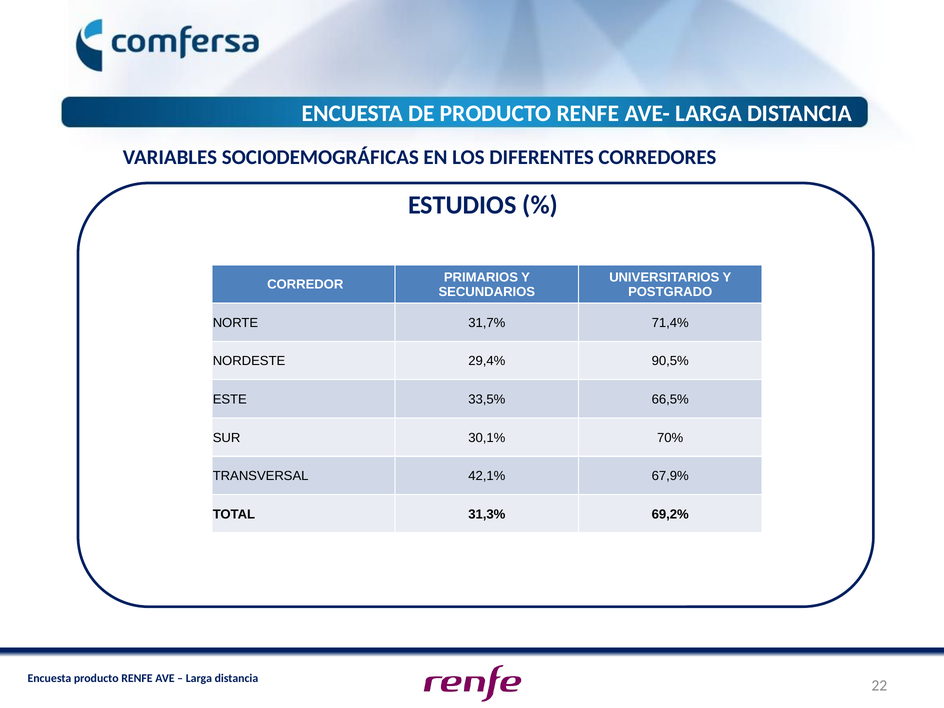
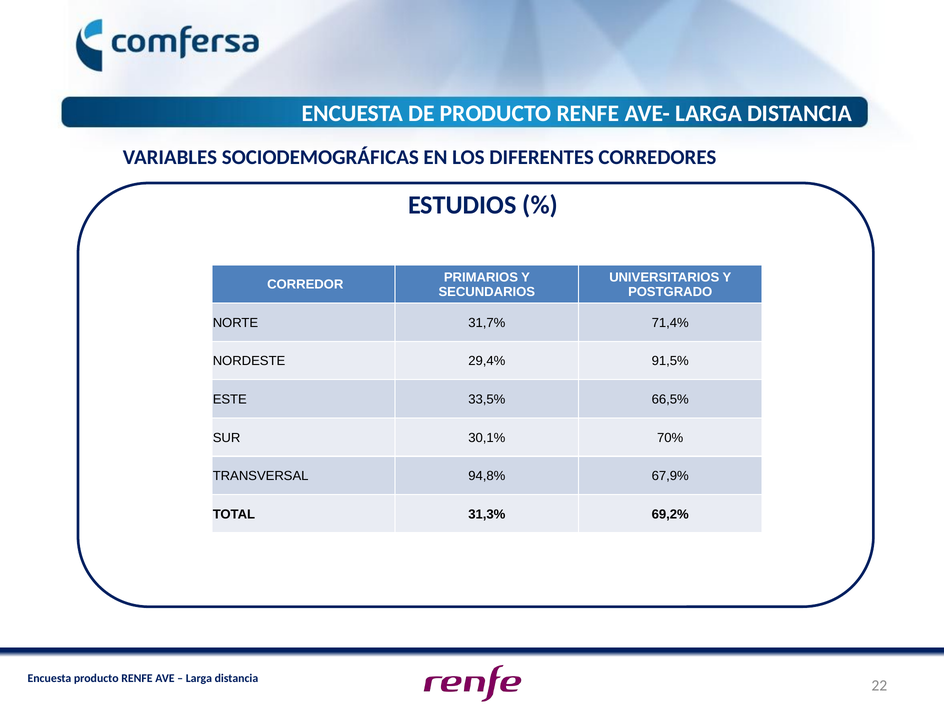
90,5%: 90,5% -> 91,5% (670, 361)
42,1%: 42,1% -> 94,8% (487, 476)
